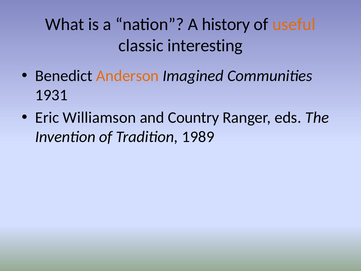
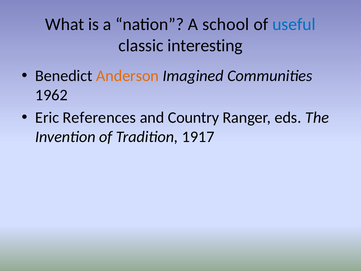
history: history -> school (226, 24)
useful colour: orange -> blue (294, 24)
1931: 1931 -> 1962 (51, 95)
Williamson: Williamson -> References (99, 117)
1989: 1989 -> 1917 (198, 137)
